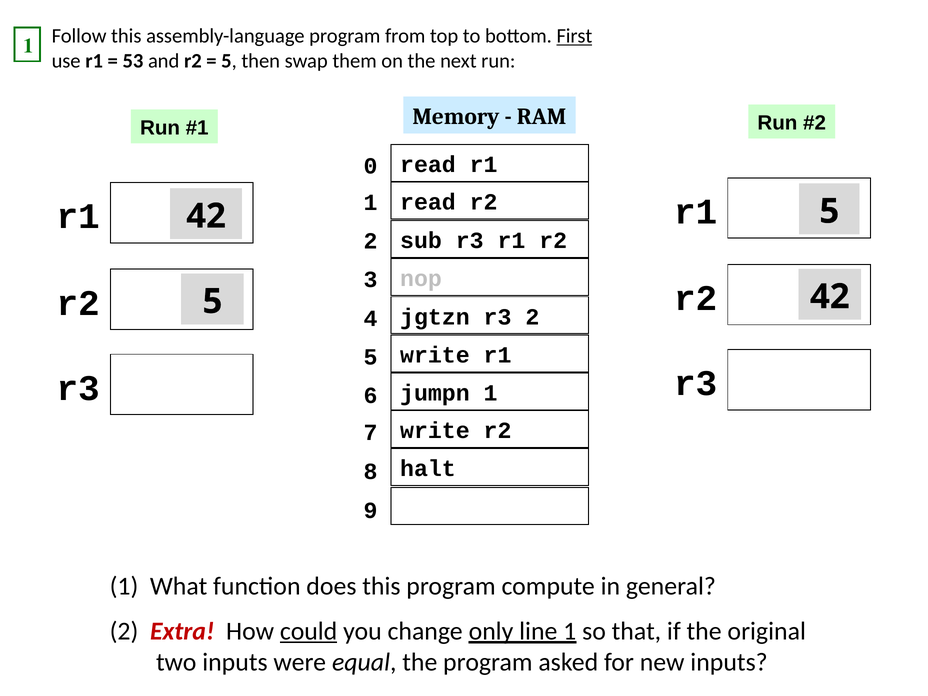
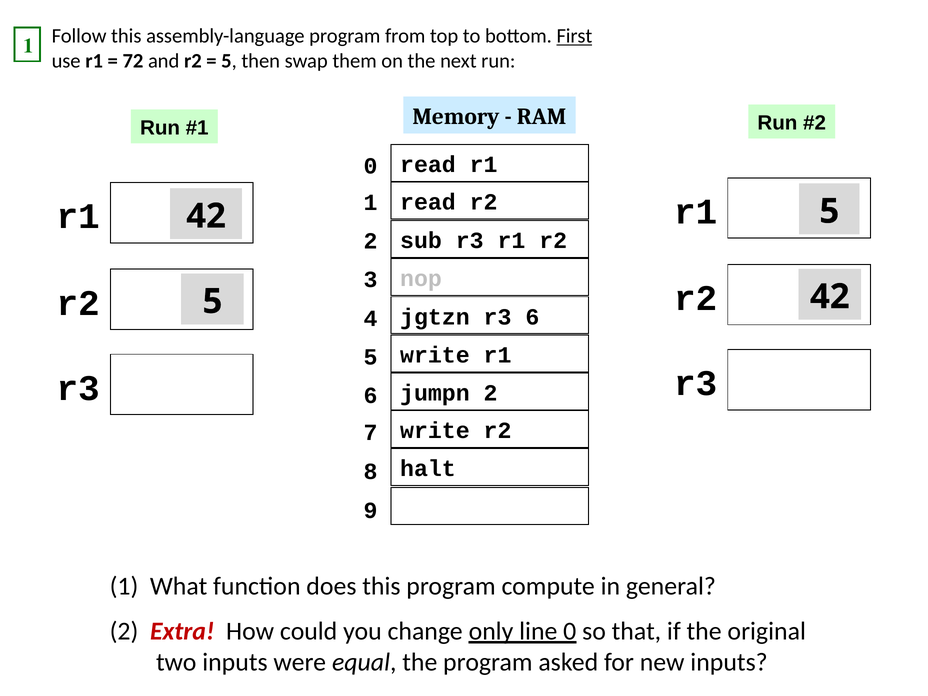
53: 53 -> 72 (133, 61)
r3 2: 2 -> 6 (532, 317)
jumpn 1: 1 -> 2 (491, 393)
could underline: present -> none (309, 631)
line 1: 1 -> 0 (570, 631)
